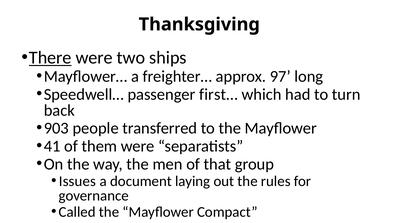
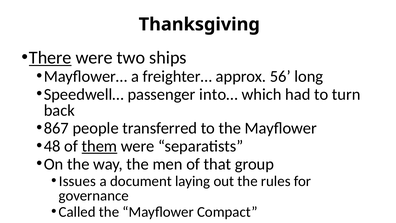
97: 97 -> 56 (280, 76)
first…: first… -> into… (218, 94)
903: 903 -> 867 (56, 128)
41: 41 -> 48 (52, 146)
them underline: none -> present (99, 146)
